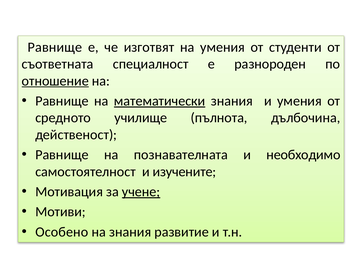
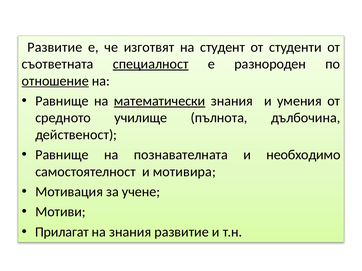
Равнище: Равнище -> Развитие (55, 47)
на умения: умения -> студент (223, 47)
специалност underline: none -> present (151, 64)
изучените: изучените -> мотивира (184, 172)
учене underline: present -> none (141, 192)
Особено: Особено -> Прилагат (62, 232)
